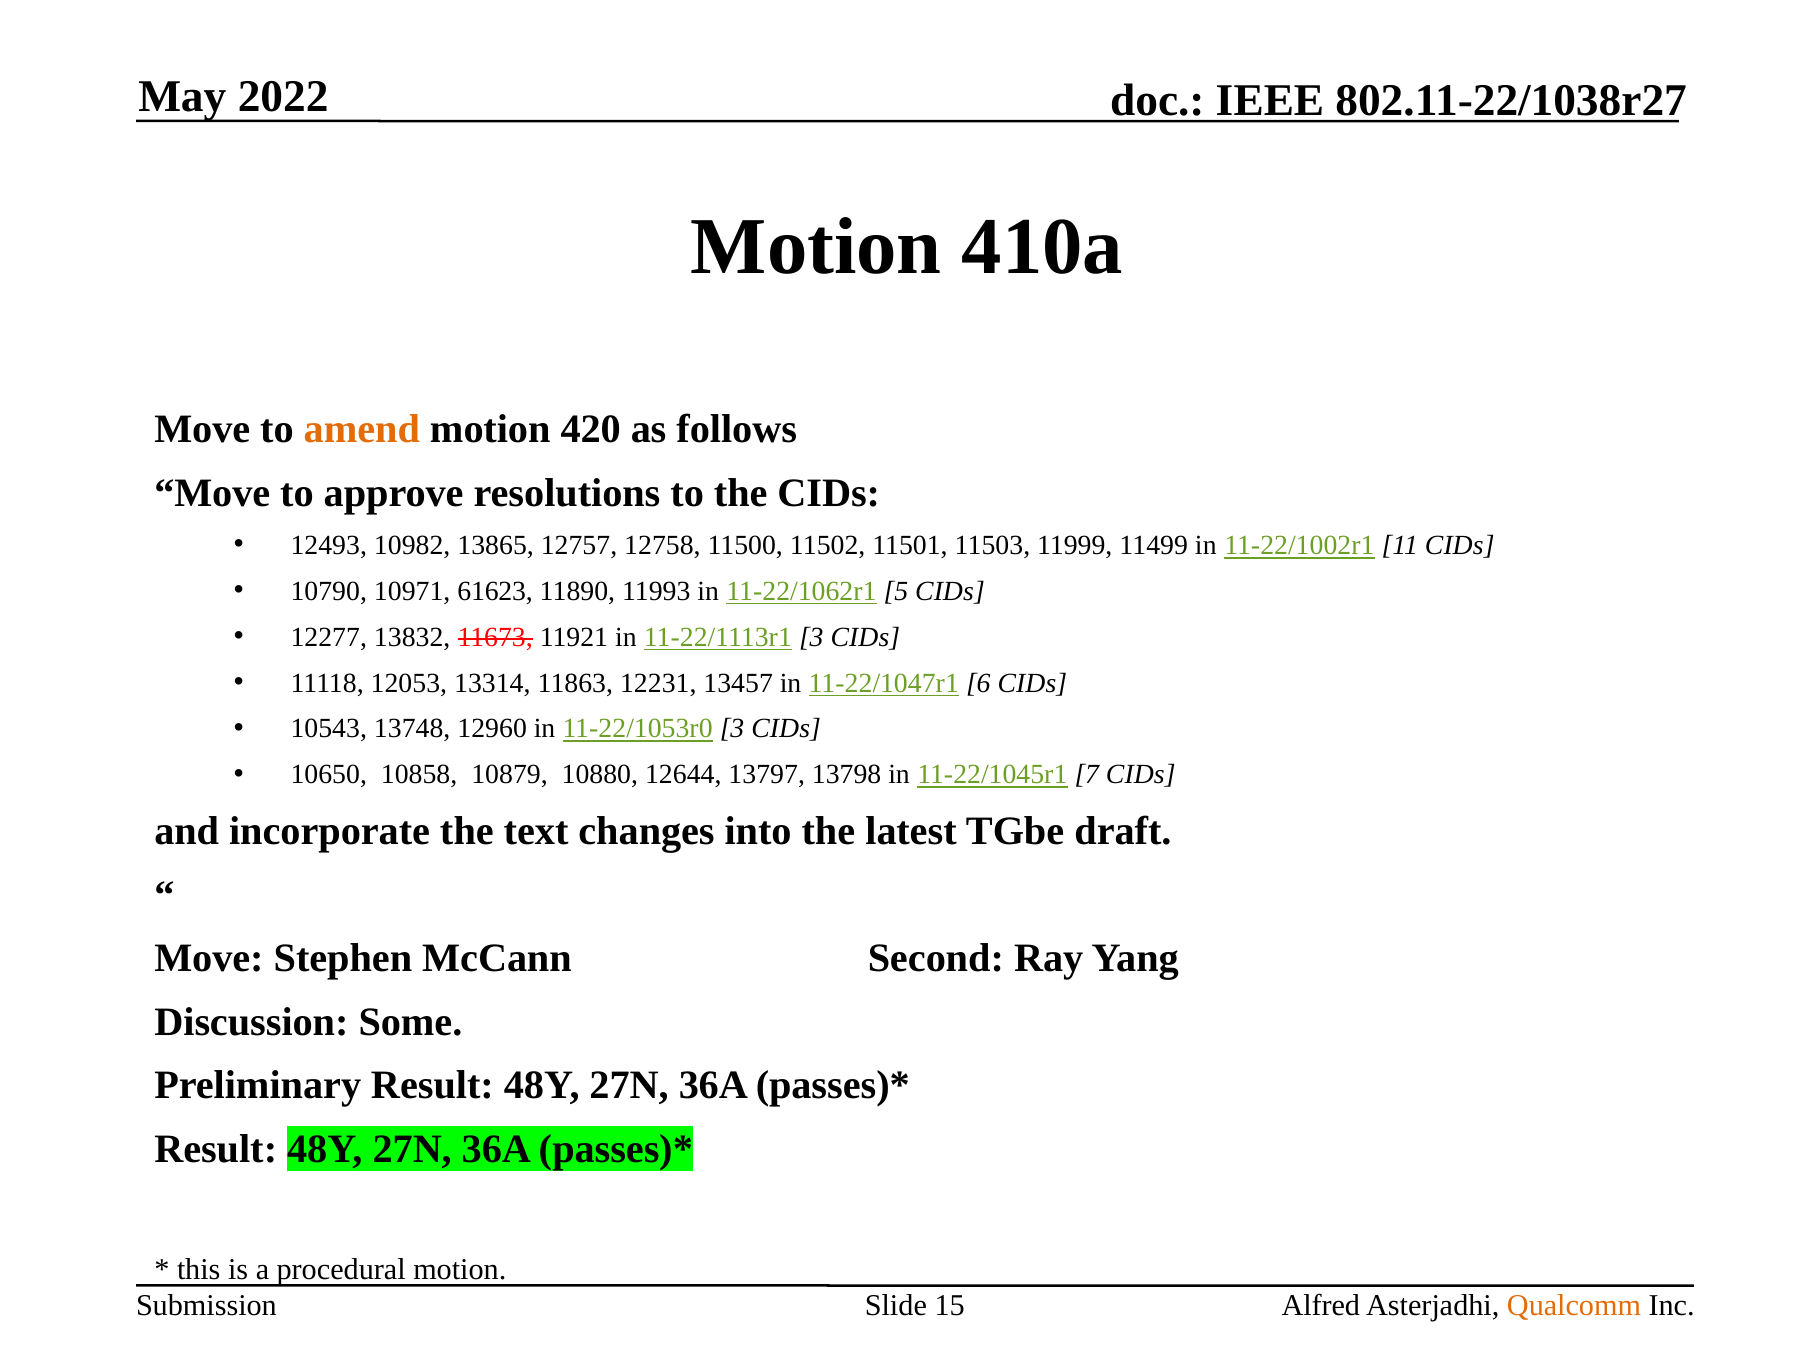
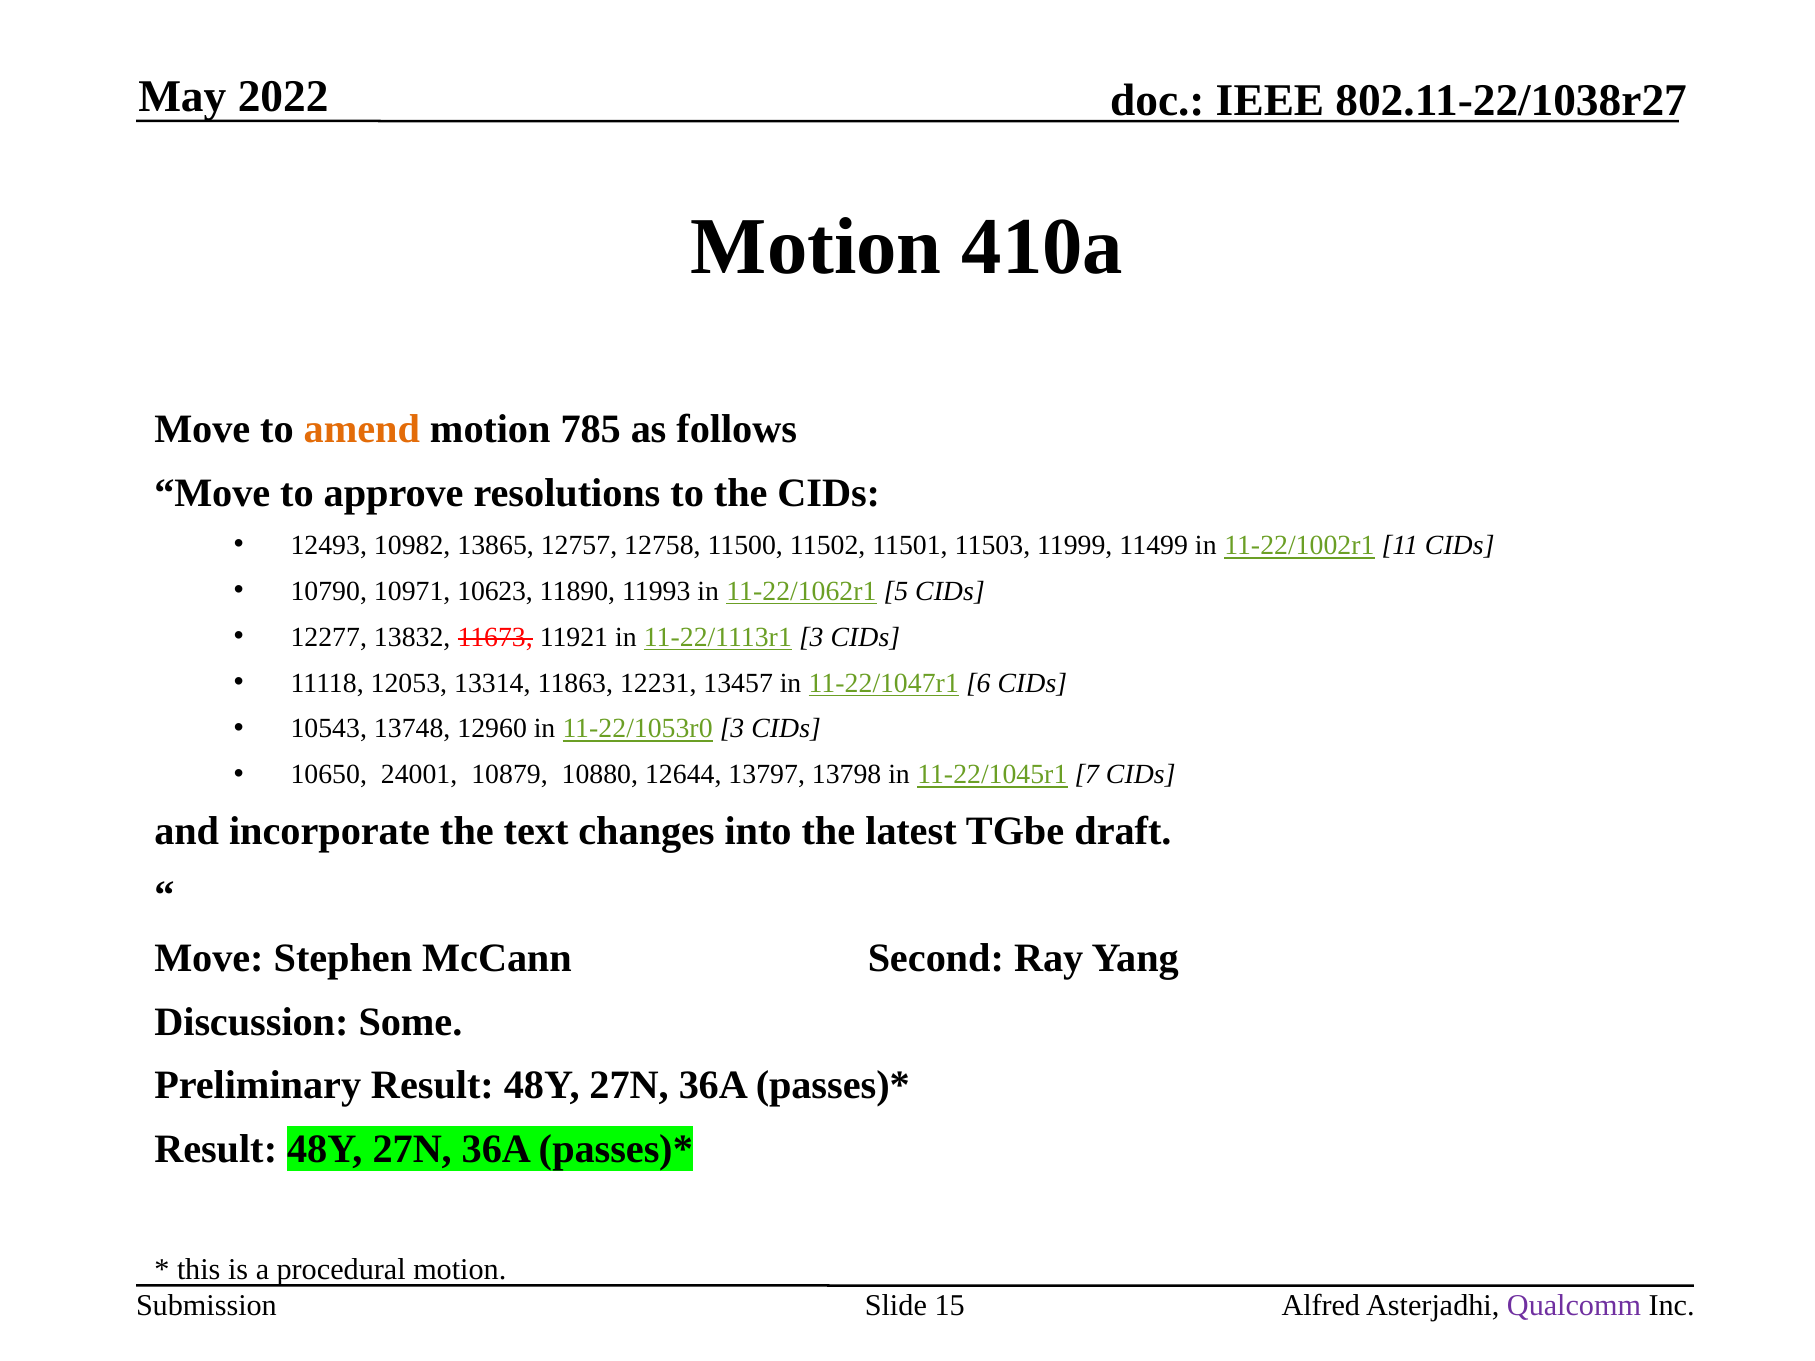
420: 420 -> 785 (591, 429)
61623: 61623 -> 10623 (495, 591)
10858: 10858 -> 24001 (419, 775)
Qualcomm colour: orange -> purple (1574, 1306)
